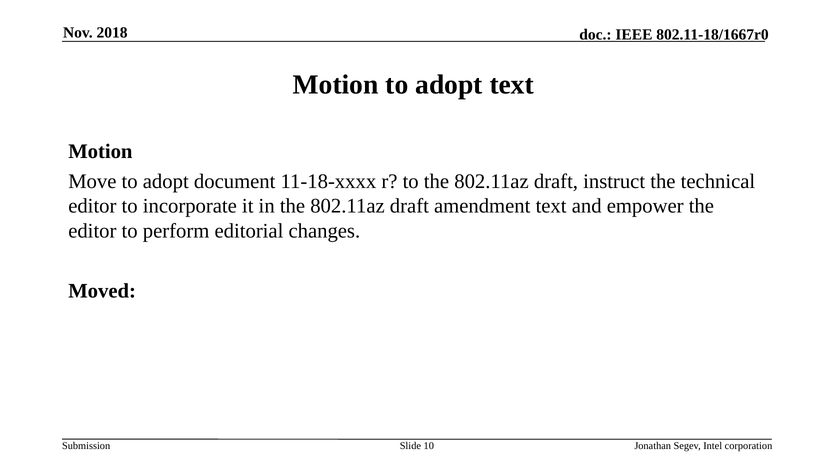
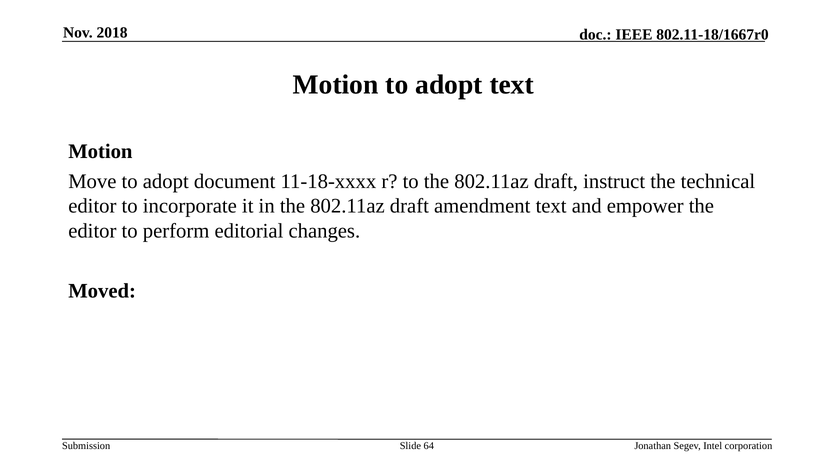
10: 10 -> 64 (429, 446)
